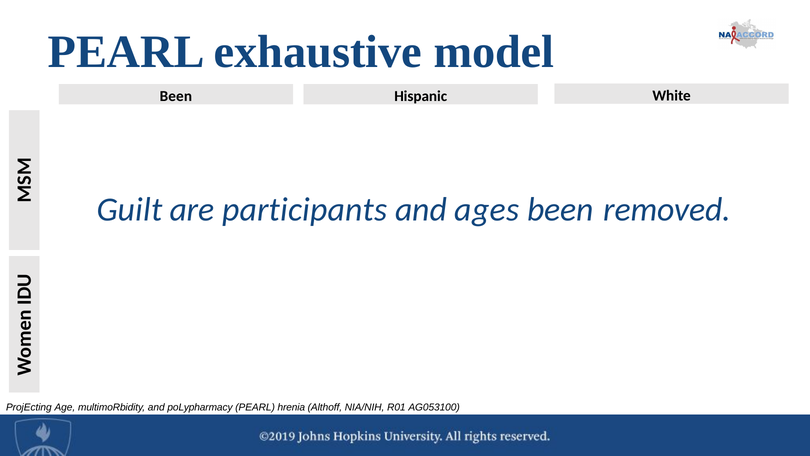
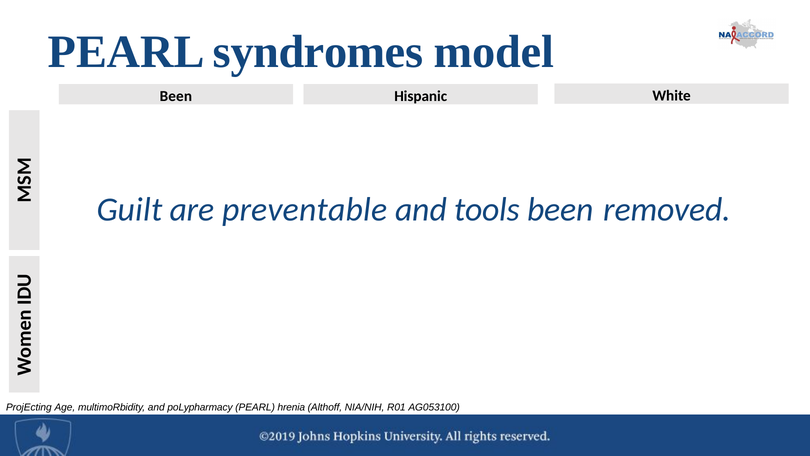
exhaustive: exhaustive -> syndromes (318, 52)
participants: participants -> preventable (305, 209)
ages: ages -> tools (487, 209)
